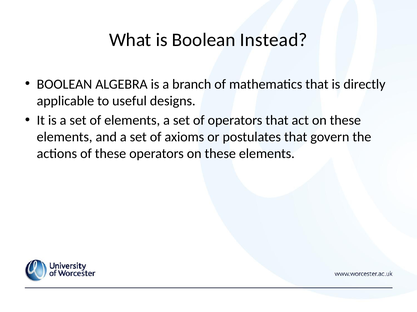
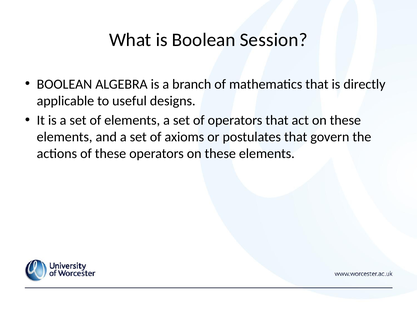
Instead: Instead -> Session (274, 40)
